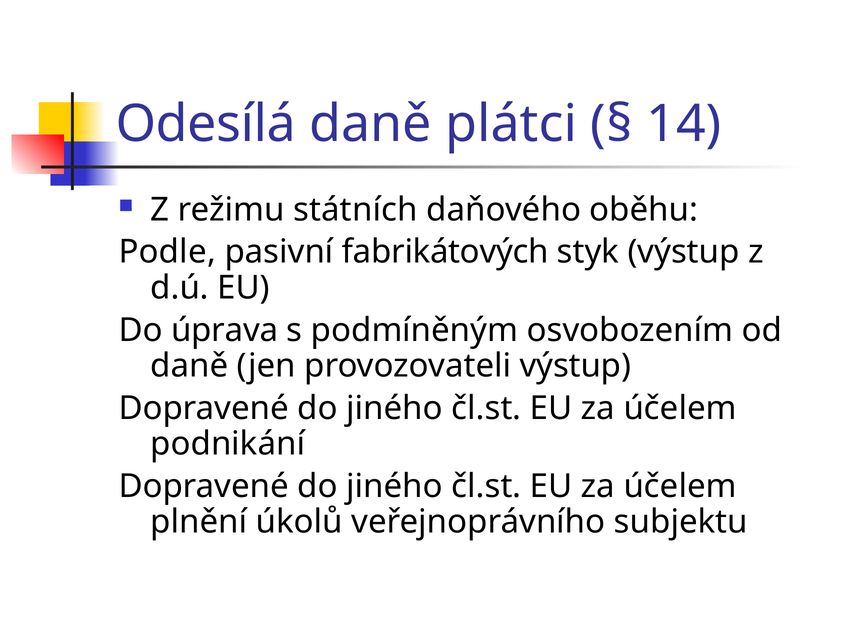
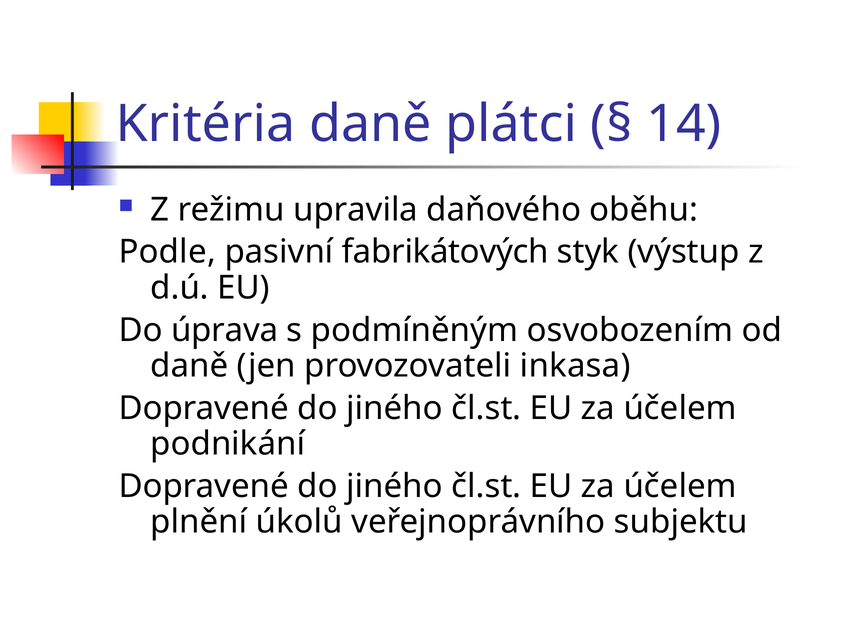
Odesílá: Odesílá -> Kritéria (206, 124)
státních: státních -> upravila (356, 210)
provozovateli výstup: výstup -> inkasa (575, 366)
